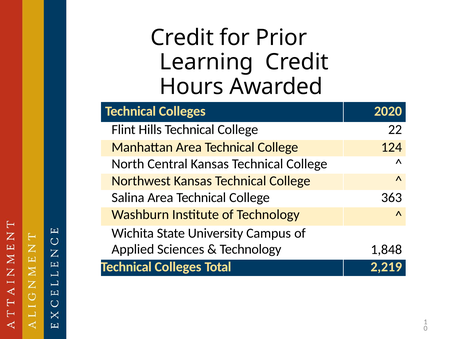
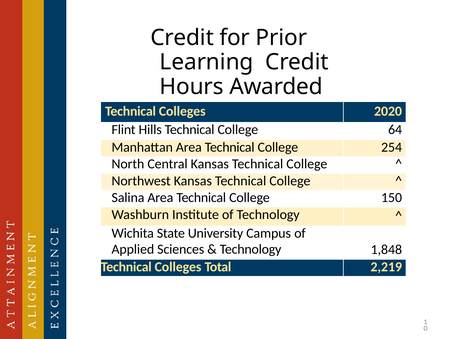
22: 22 -> 64 (395, 130)
124: 124 -> 254 (392, 147)
363: 363 -> 150 (392, 198)
